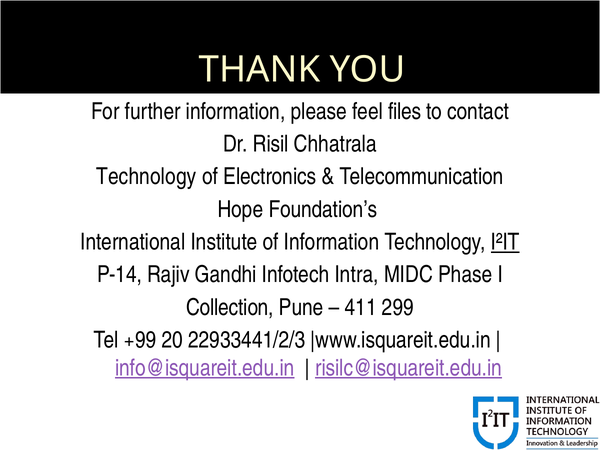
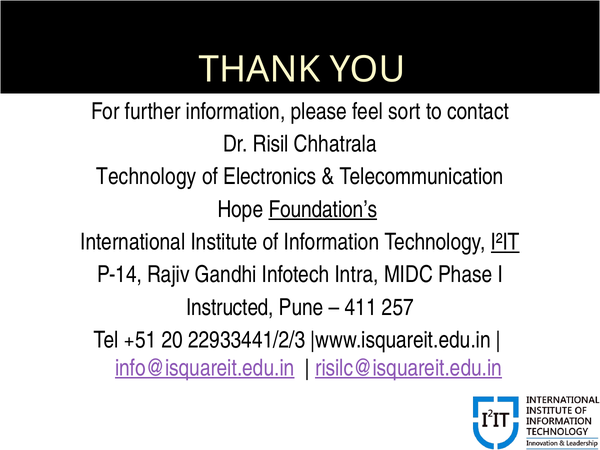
files: files -> sort (404, 111)
Foundation’s underline: none -> present (323, 209)
Collection: Collection -> Instructed (230, 307)
299: 299 -> 257 (398, 307)
+99: +99 -> +51 (140, 340)
